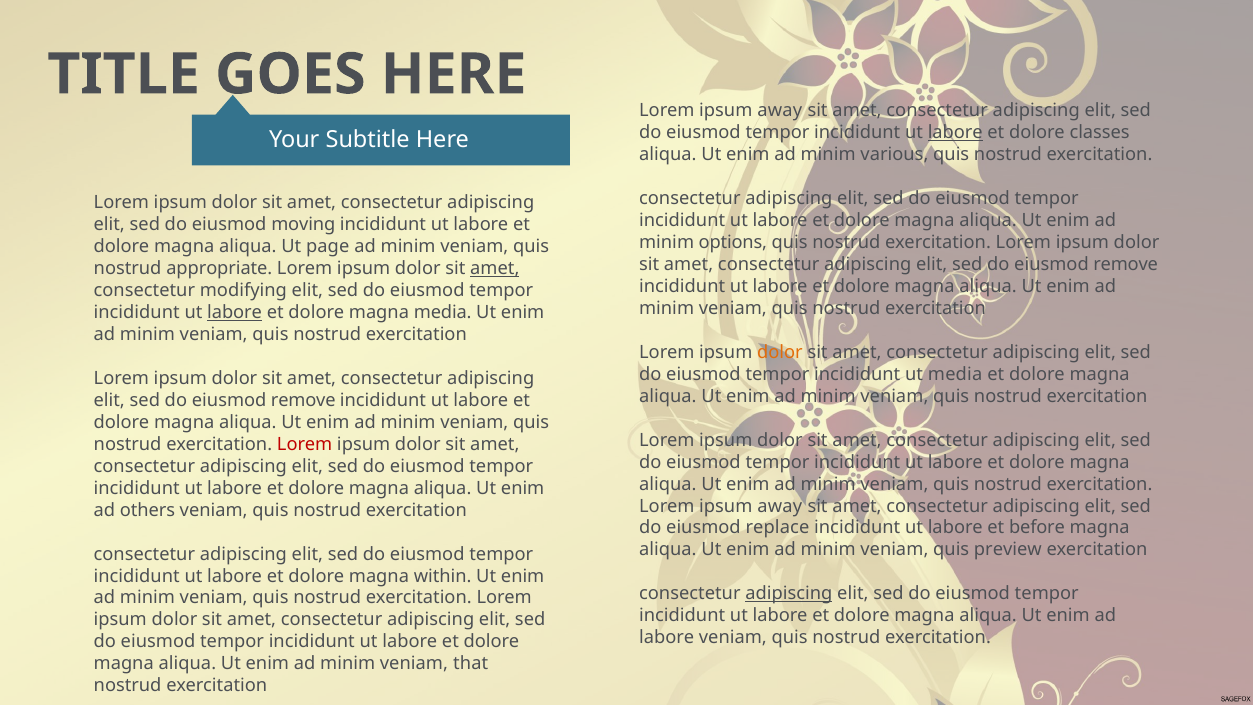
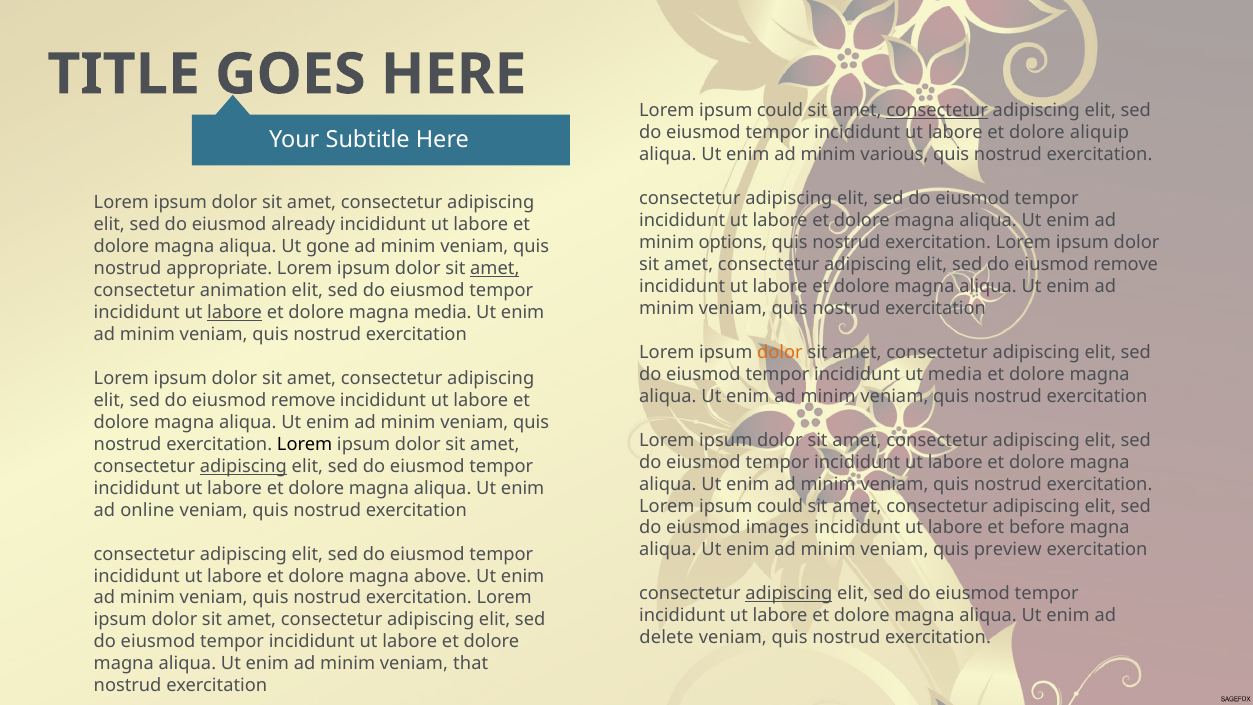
away: away -> could (780, 111)
consectetur underline: none -> present (937, 111)
labore underline: present -> none (955, 133)
classes: classes -> aliquip (1100, 133)
moving: moving -> already (303, 225)
page: page -> gone (328, 247)
modifying: modifying -> animation (243, 291)
Lorem colour: red -> black (305, 444)
adipiscing underline: none -> present (243, 466)
away: away -> could (780, 506)
others: others -> online (147, 510)
replace: replace -> images (777, 528)
within: within -> above (443, 576)
labore: labore -> delete (667, 637)
